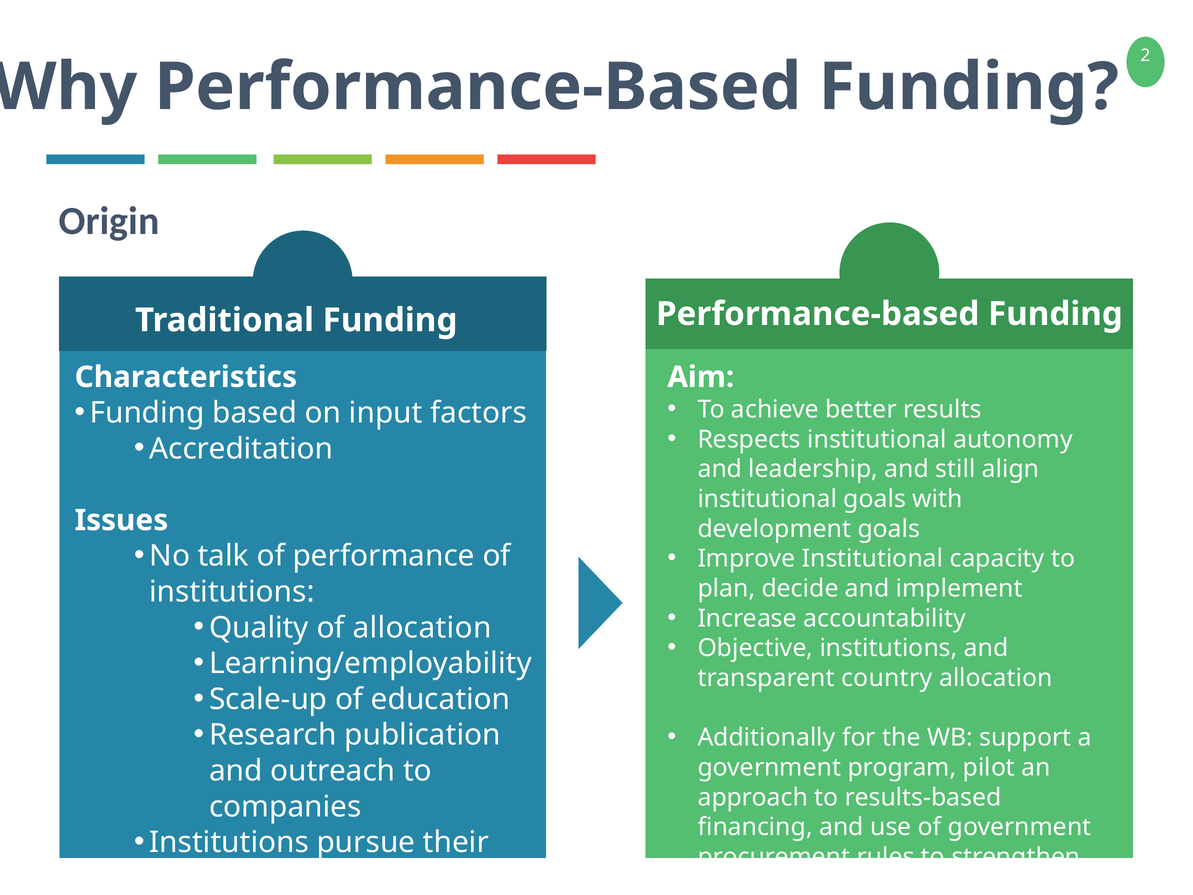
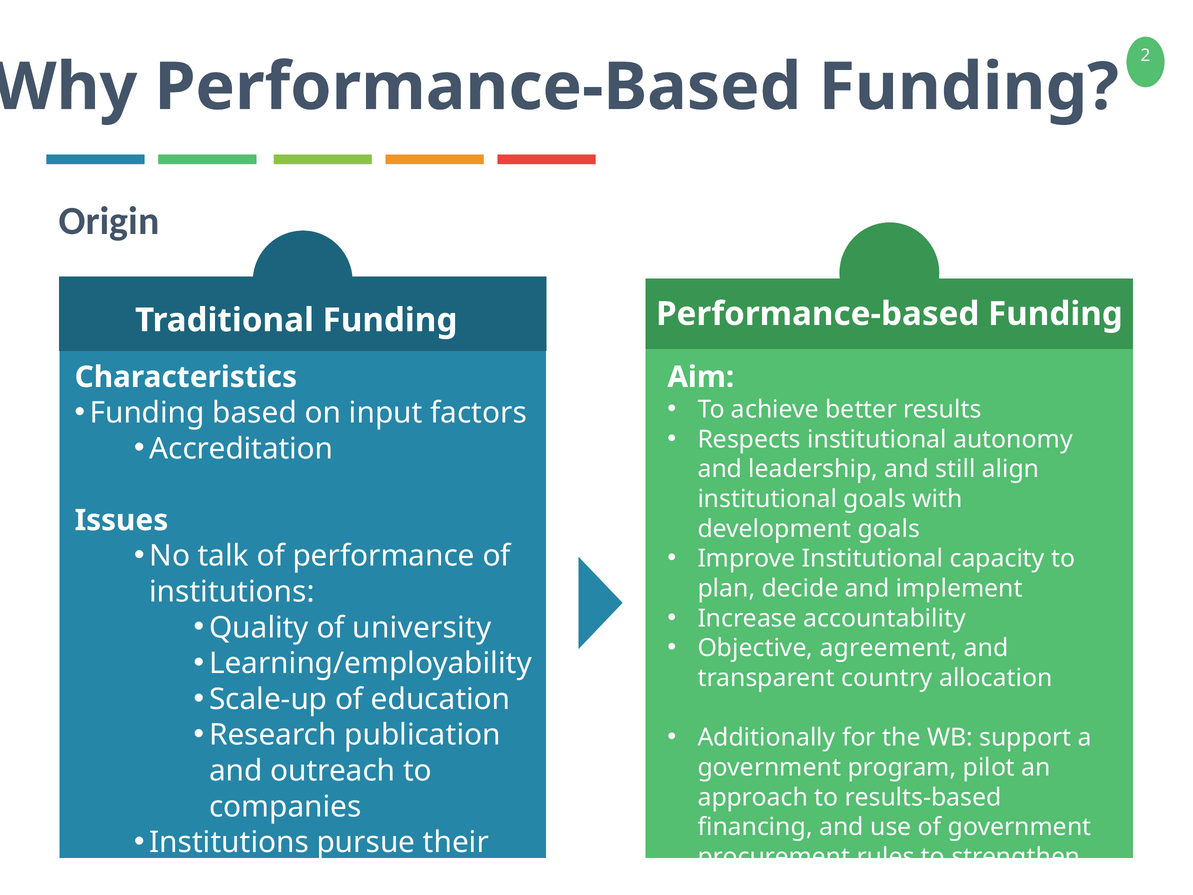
of allocation: allocation -> university (422, 628)
Objective institutions: institutions -> agreement (888, 648)
